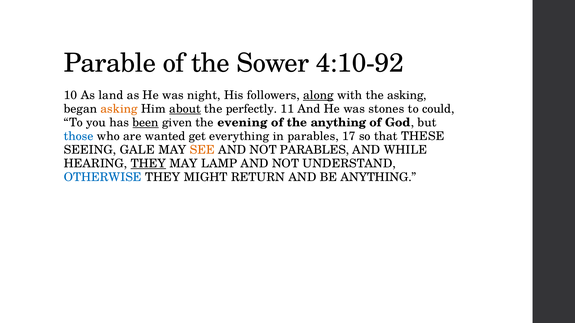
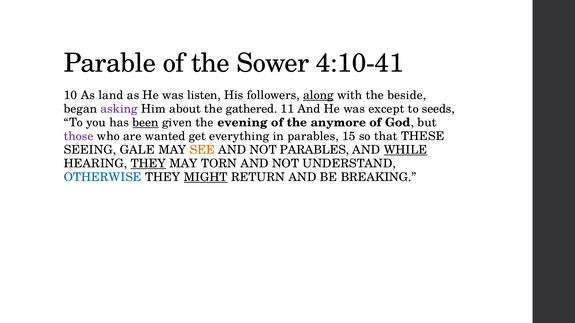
4:10-92: 4:10-92 -> 4:10-41 (360, 63)
night: night -> listen (204, 95)
the asking: asking -> beside (407, 95)
asking colour: orange -> purple (119, 109)
about underline: present -> none (185, 109)
perfectly: perfectly -> gathered (252, 109)
stones: stones -> except (386, 109)
could: could -> seeds (438, 109)
the anything: anything -> anymore (338, 123)
those colour: blue -> purple (79, 136)
17: 17 -> 15 (349, 136)
WHILE underline: none -> present (405, 150)
LAMP: LAMP -> TORN (219, 164)
MIGHT underline: none -> present (206, 177)
BE ANYTHING: ANYTHING -> BREAKING (378, 177)
